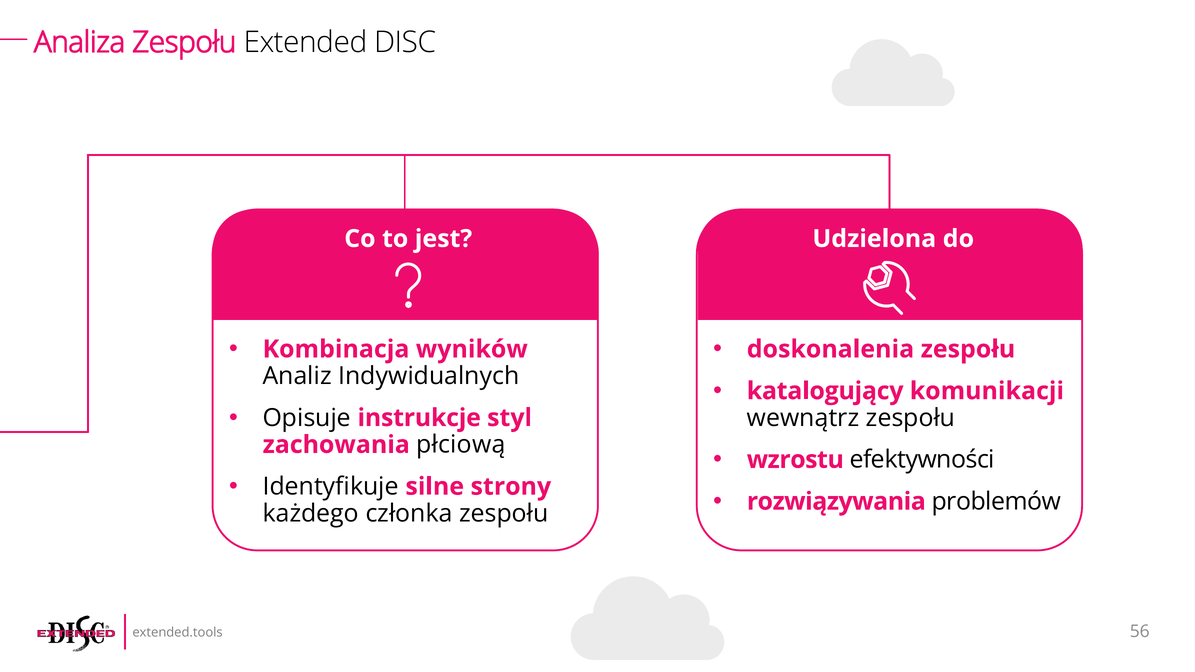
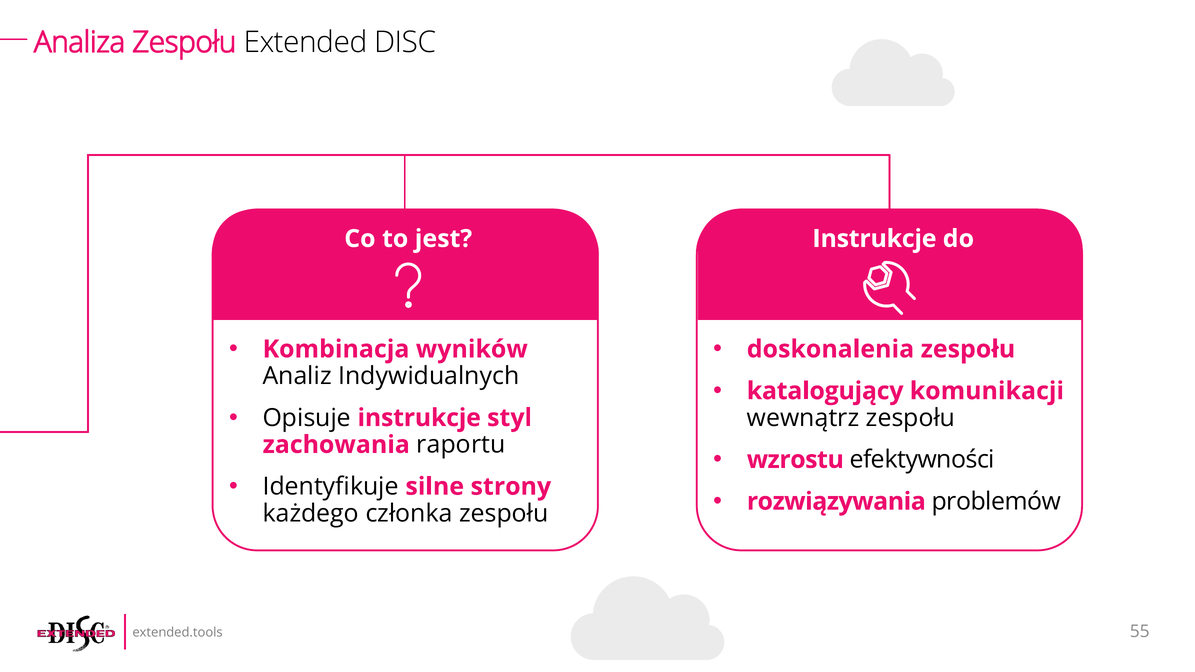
Udzielona: Udzielona -> Instrukcje (874, 239)
płciową: płciową -> raportu (461, 445)
56: 56 -> 55 (1140, 631)
